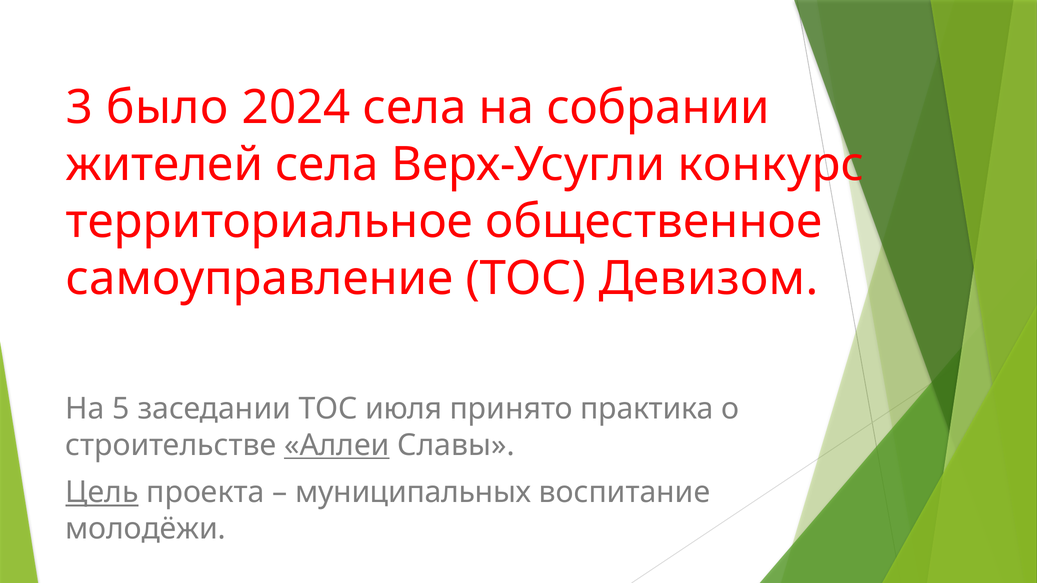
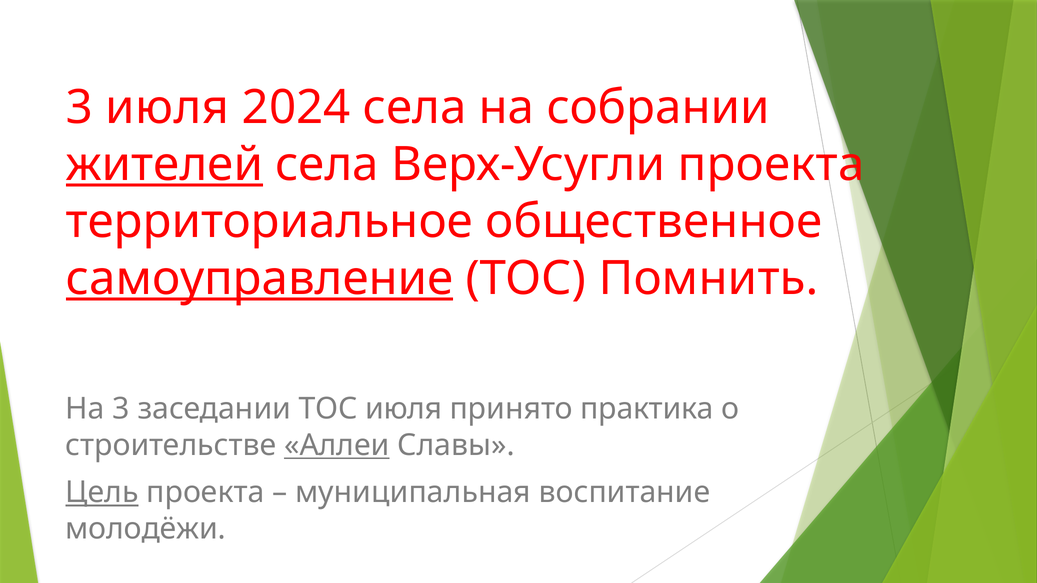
3 было: было -> июля (167, 108)
жителей underline: none -> present (165, 165)
Верх-Усугли конкурс: конкурс -> проекта (771, 165)
самоуправление underline: none -> present (260, 279)
Девизом: Девизом -> Помнить (709, 279)
На 5: 5 -> 3 (121, 409)
муниципальных: муниципальных -> муниципальная (413, 493)
